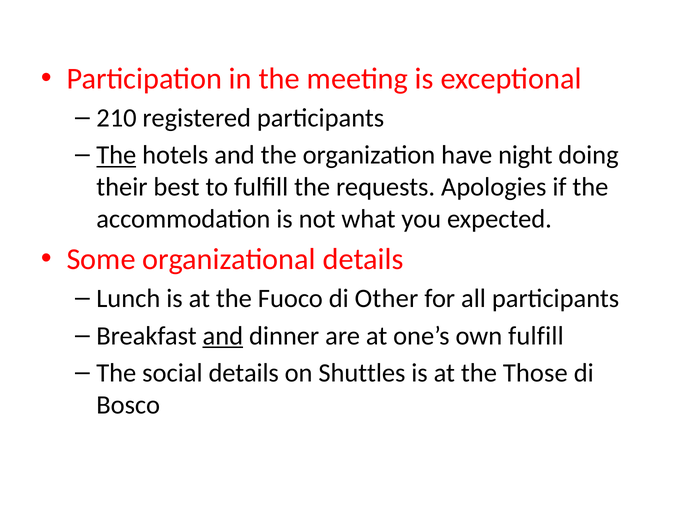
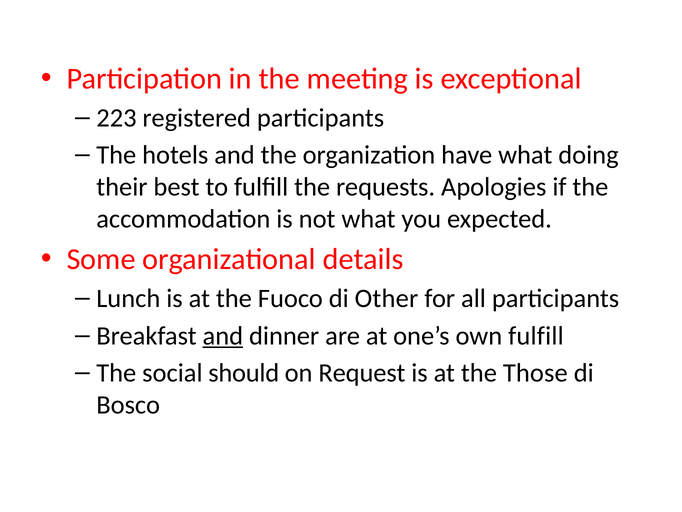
210: 210 -> 223 (116, 118)
The underline: present -> none (116, 155)
have night: night -> what (525, 155)
social details: details -> should (244, 373)
Shuttles: Shuttles -> Request (362, 373)
